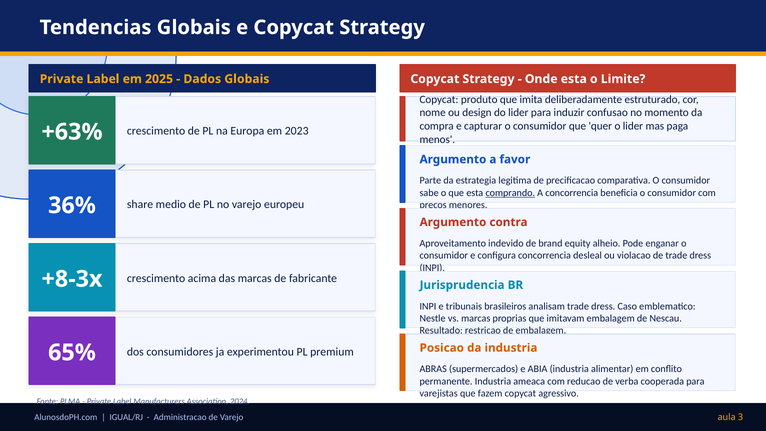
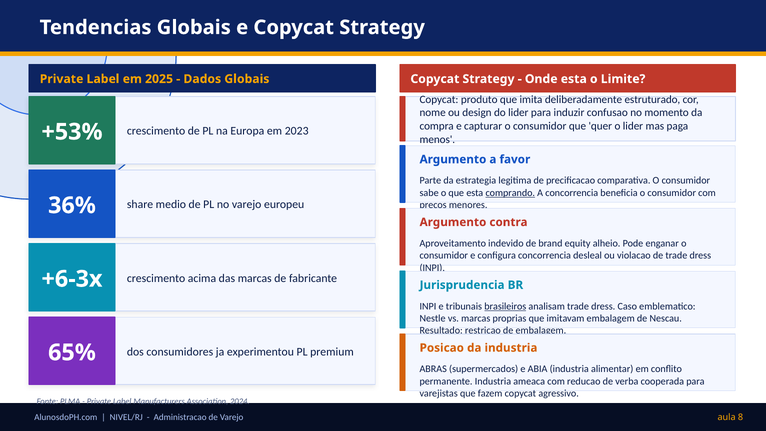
+63%: +63% -> +53% (72, 132)
+8-3x: +8-3x -> +6-3x (72, 279)
brasileiros underline: none -> present (505, 306)
IGUAL/RJ: IGUAL/RJ -> NIVEL/RJ (126, 417)
3: 3 -> 8 (741, 417)
